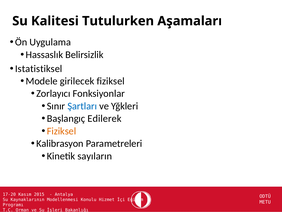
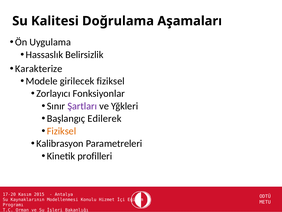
Tutulurken: Tutulurken -> Doğrulama (118, 21)
Istatistiksel: Istatistiksel -> Karakterize (39, 68)
Şartları colour: blue -> purple (82, 106)
sayıların: sayıların -> profilleri (95, 156)
